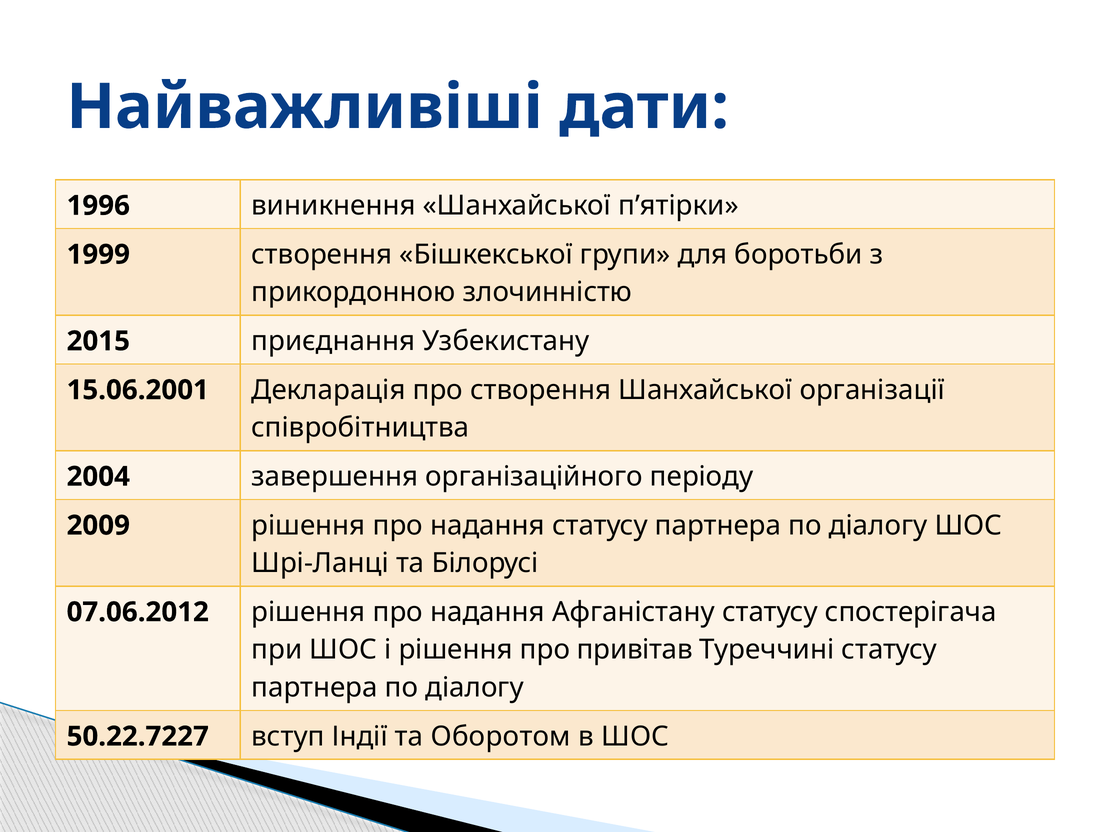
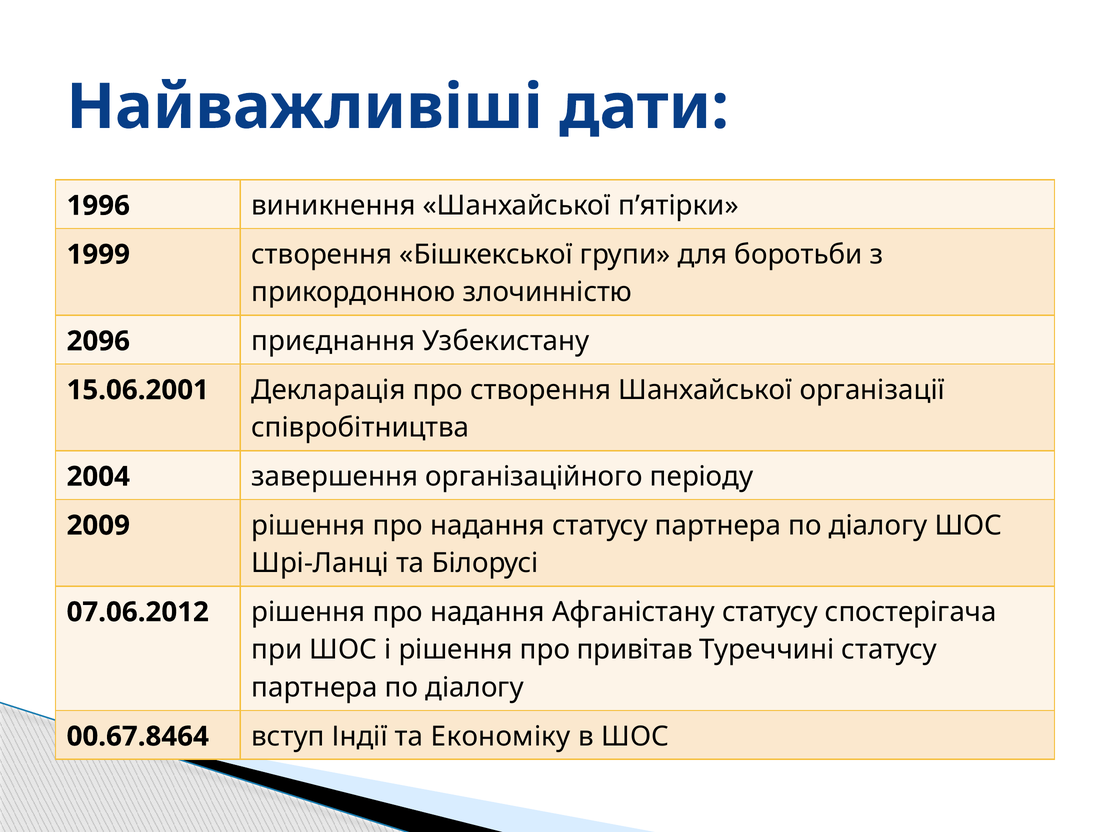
2015: 2015 -> 2096 (98, 341)
50.22.7227: 50.22.7227 -> 00.67.8464 (138, 737)
Оборотом: Оборотом -> Економіку (501, 737)
